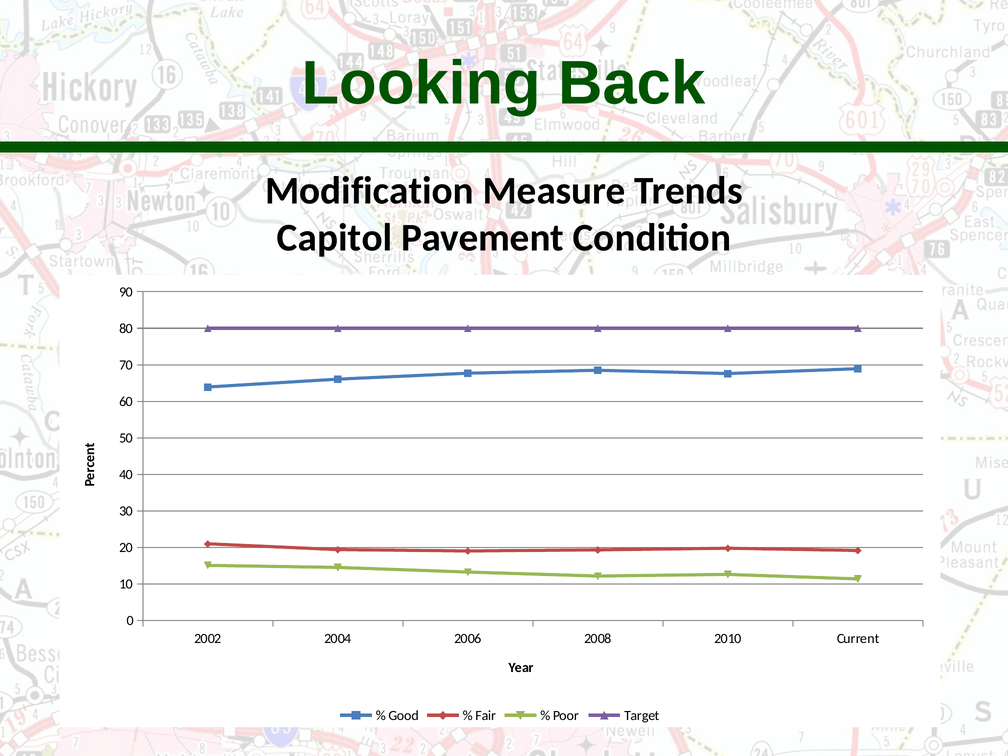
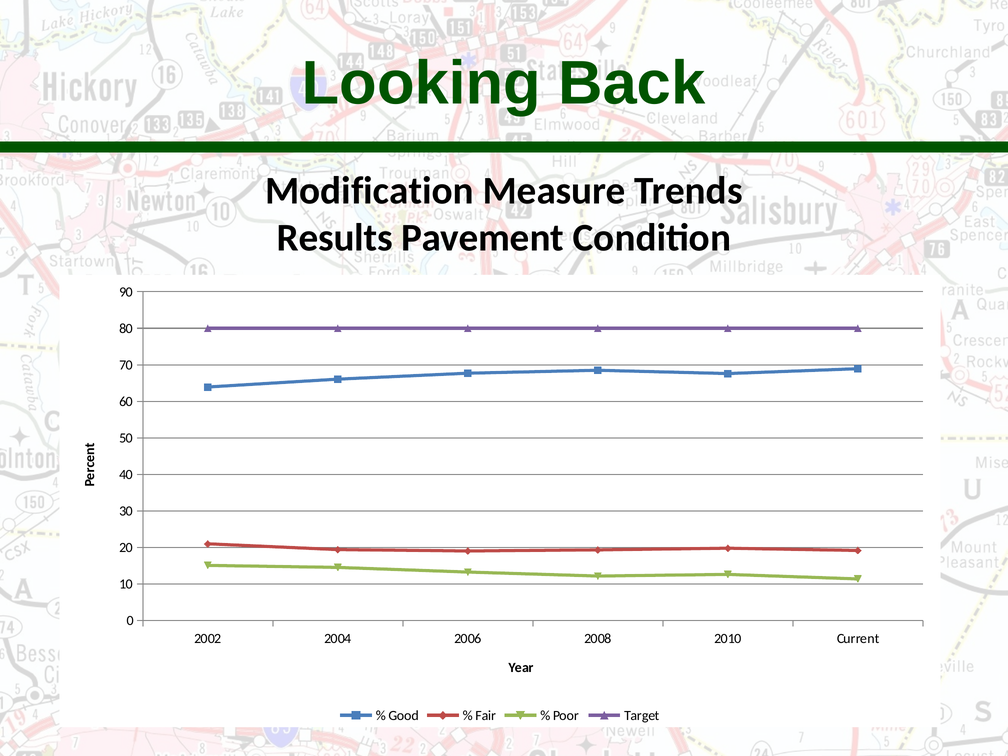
Capitol: Capitol -> Results (335, 238)
